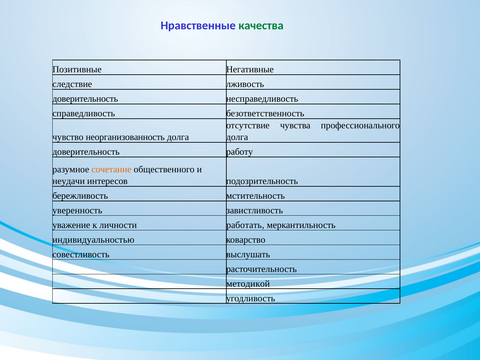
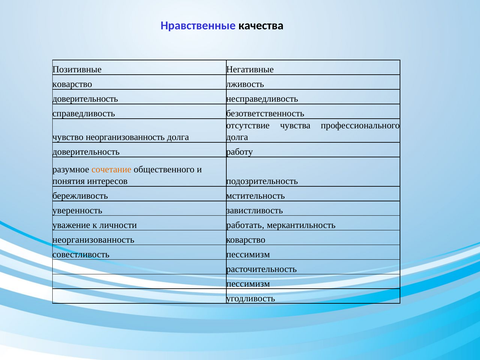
качества colour: green -> black (261, 26)
следствие: следствие -> коварство (72, 84)
неудачи: неудачи -> понятия (69, 181)
индивидуальностью: индивидуальностью -> неорганизованность (93, 240)
совестливость выслушать: выслушать -> пессимизм (248, 254)
методикой: методикой -> пессимизм (248, 284)
